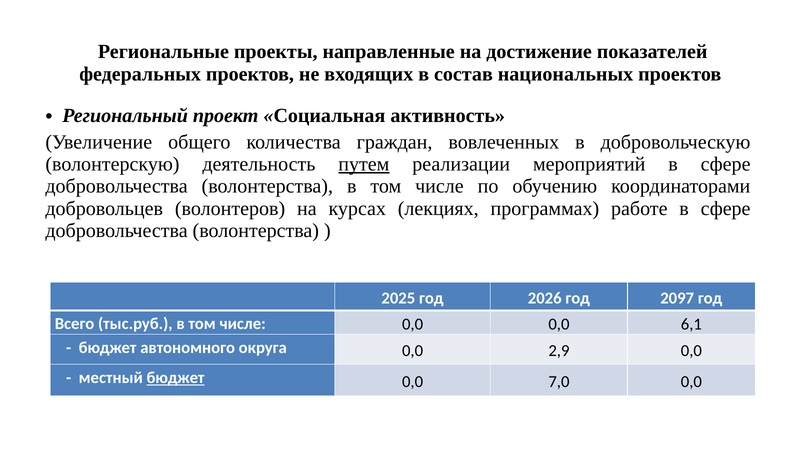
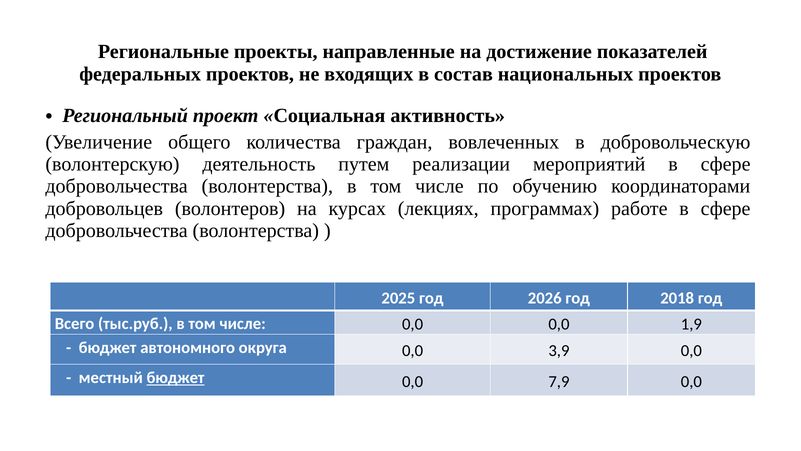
путем underline: present -> none (364, 164)
2097: 2097 -> 2018 (677, 298)
6,1: 6,1 -> 1,9 (691, 324)
2,9: 2,9 -> 3,9 (559, 350)
7,0: 7,0 -> 7,9 (559, 381)
